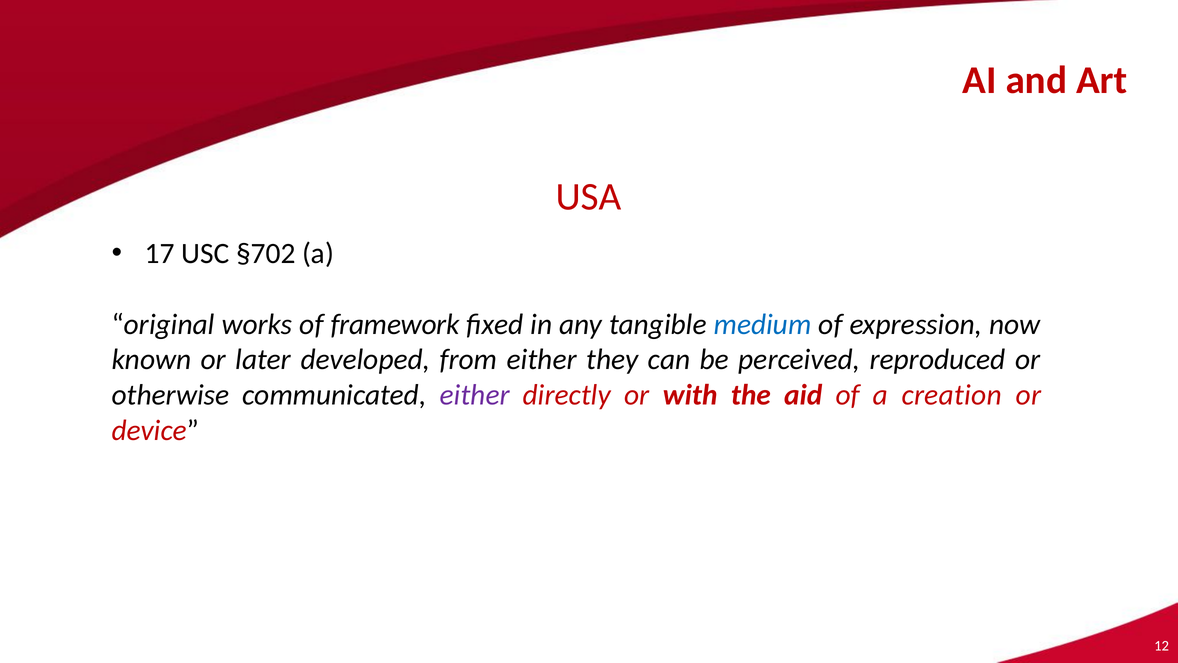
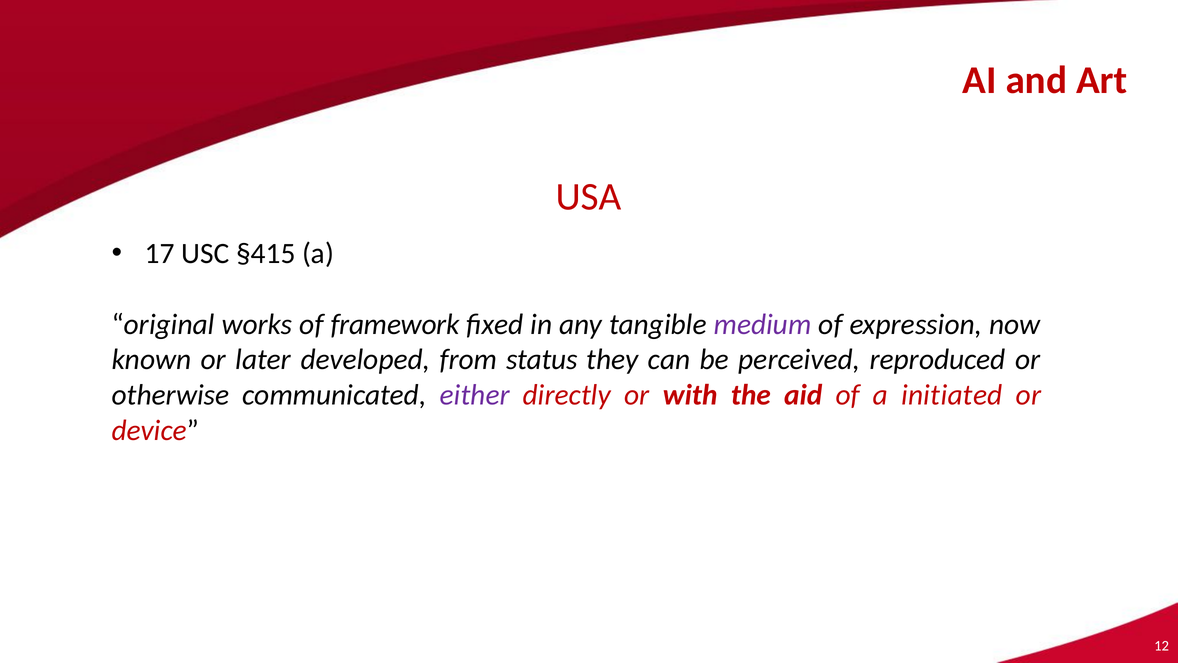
§702: §702 -> §415 (266, 253)
medium colour: blue -> purple (763, 324)
from either: either -> status (542, 360)
creation: creation -> initiated (952, 395)
